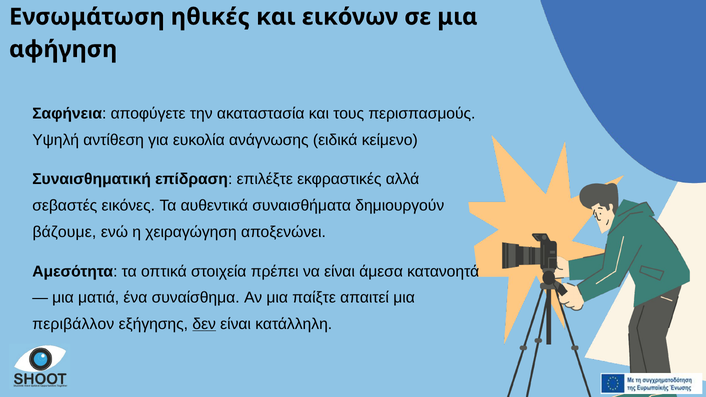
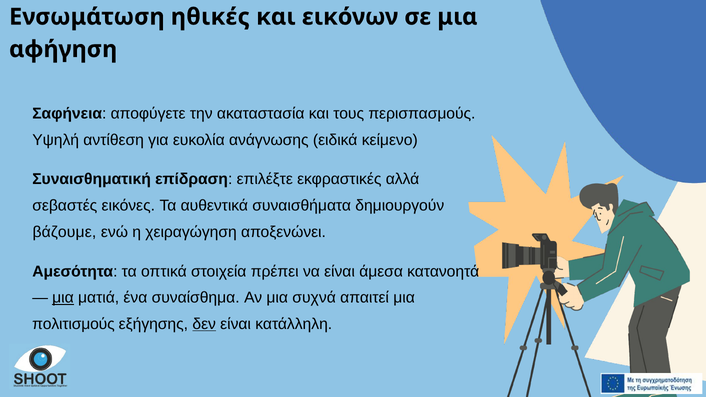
μια underline: none -> present (63, 298)
παίξτε: παίξτε -> συχνά (314, 298)
περιβάλλον: περιβάλλον -> πολιτισμούς (73, 324)
